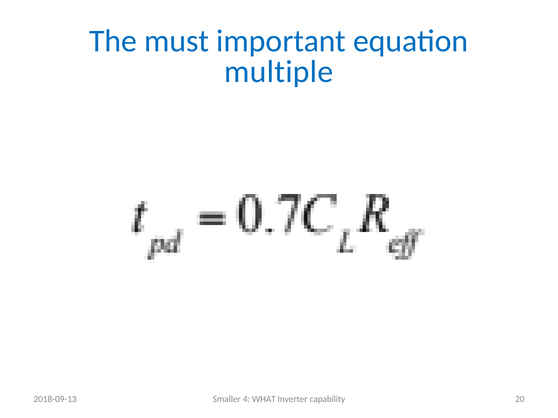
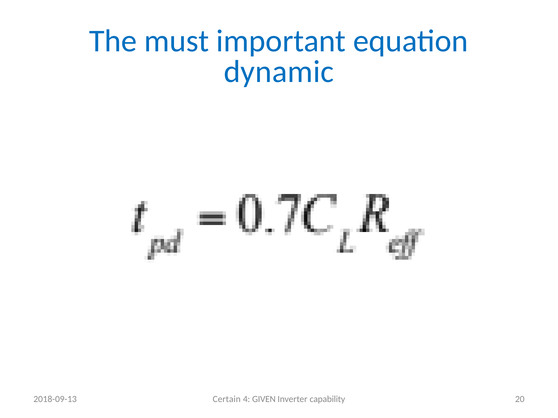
multiple: multiple -> dynamic (279, 72)
Smaller: Smaller -> Certain (227, 400)
WHAT: WHAT -> GIVEN (264, 400)
